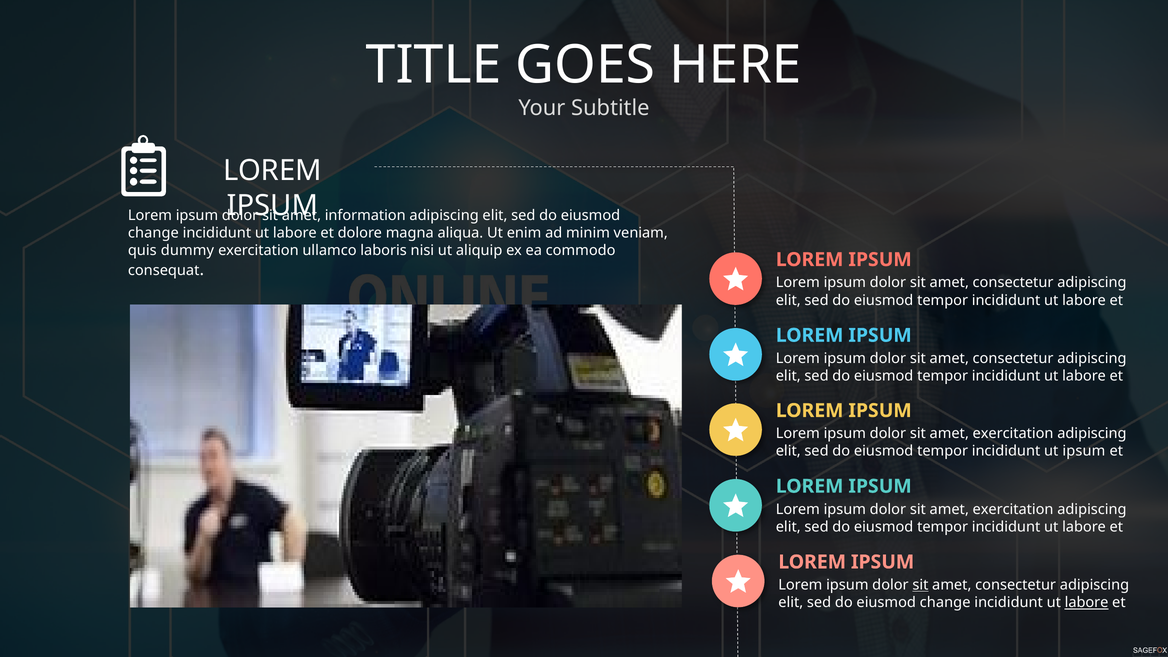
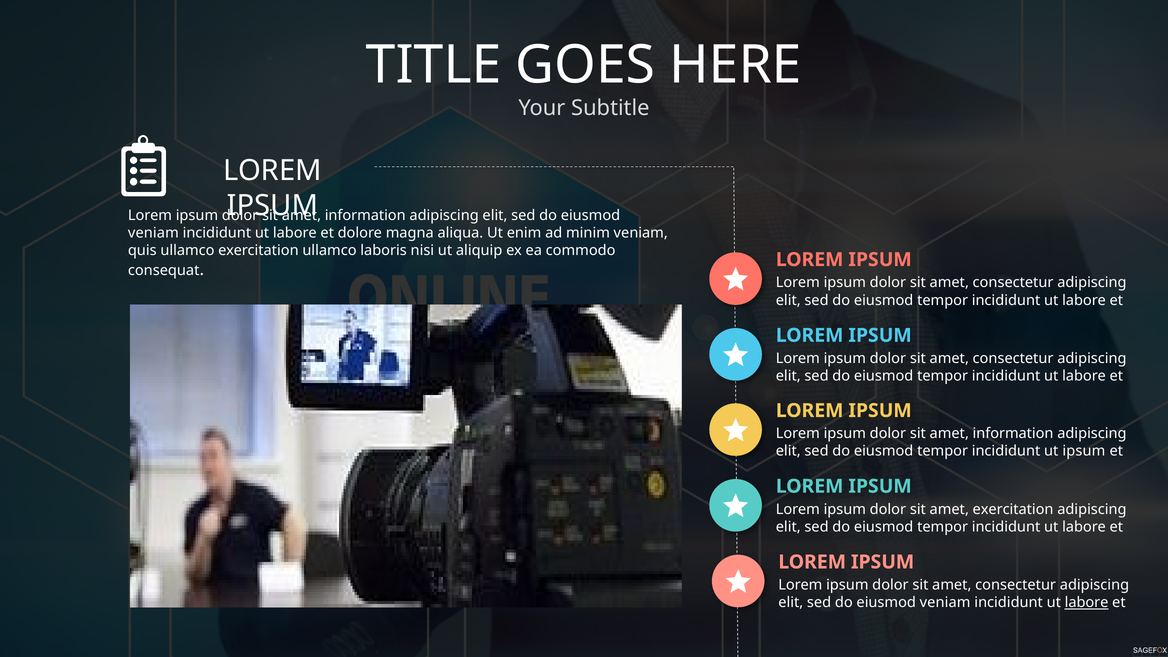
change: change -> veniam (153, 233)
quis dummy: dummy -> ullamco (187, 251)
exercitation: exercitation -> information (1013, 434)
sit underline: present -> none (920, 585)
change: change -> veniam (945, 603)
